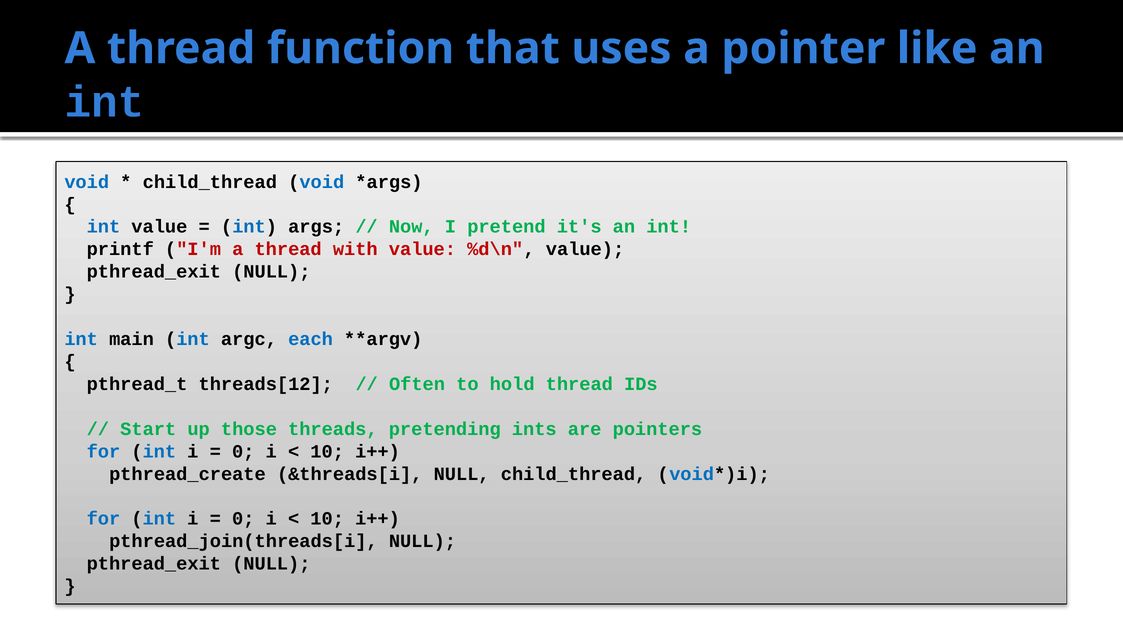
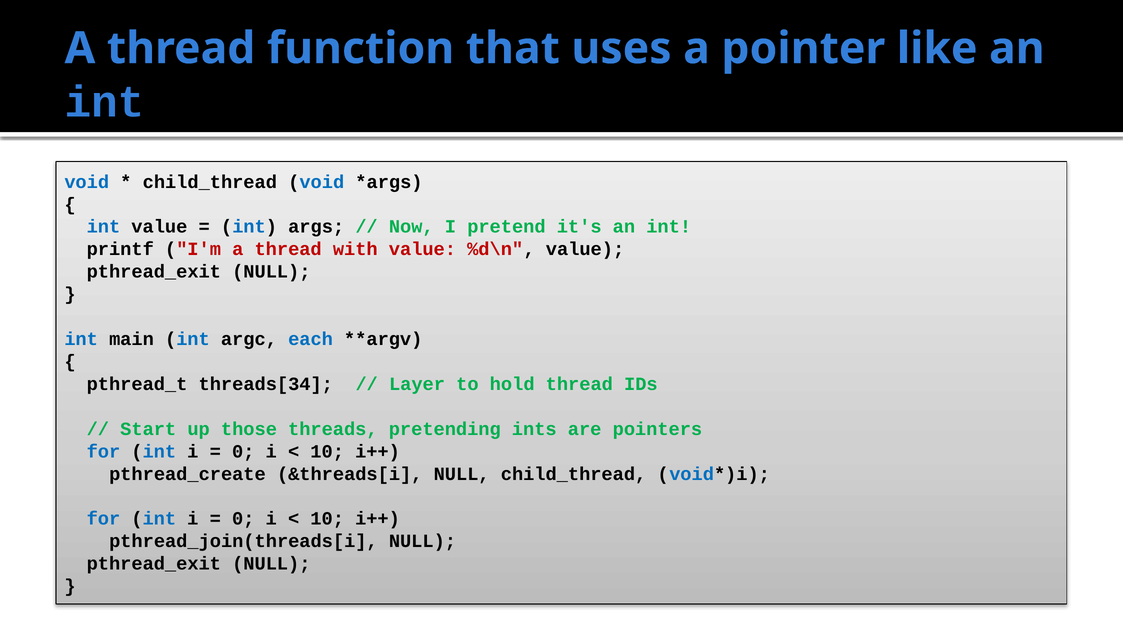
threads[12: threads[12 -> threads[34 (266, 384)
Often: Often -> Layer (417, 384)
